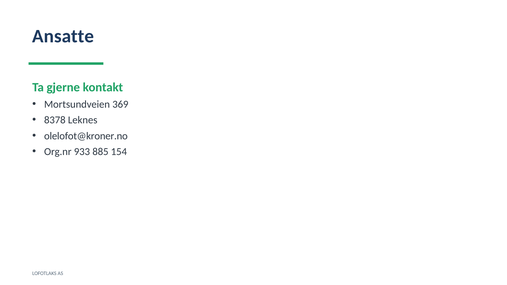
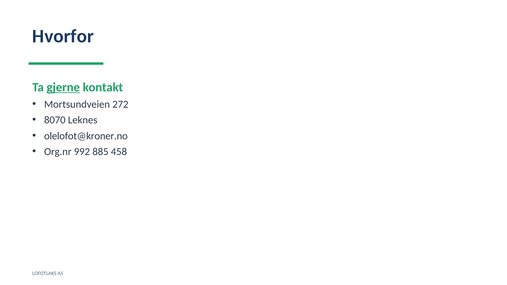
Ansatte: Ansatte -> Hvorfor (63, 36)
gjerne underline: none -> present (63, 87)
369: 369 -> 272 (120, 104)
8378: 8378 -> 8070 (55, 120)
933: 933 -> 992 (82, 152)
154: 154 -> 458 (119, 152)
